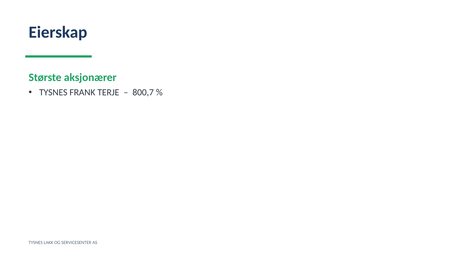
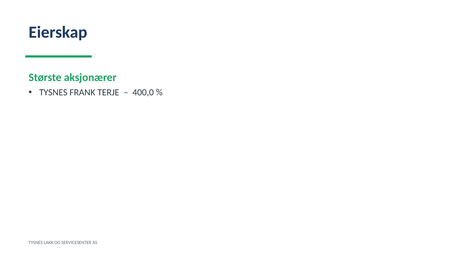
800,7: 800,7 -> 400,0 (143, 93)
